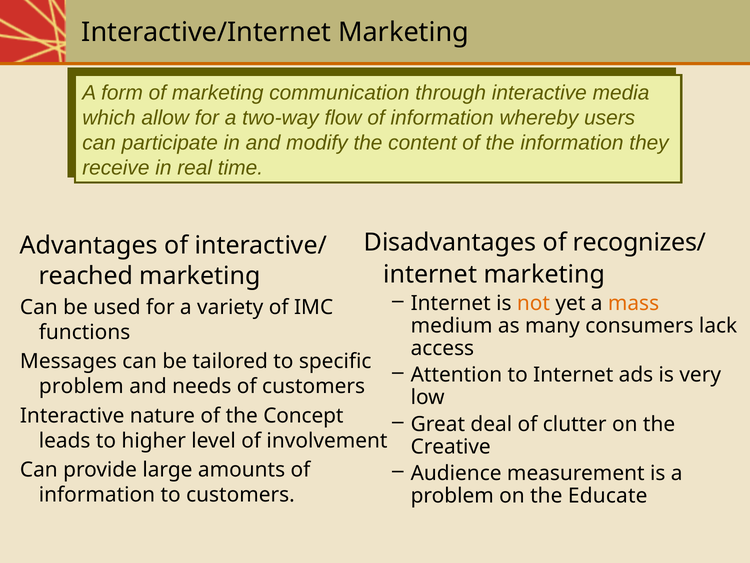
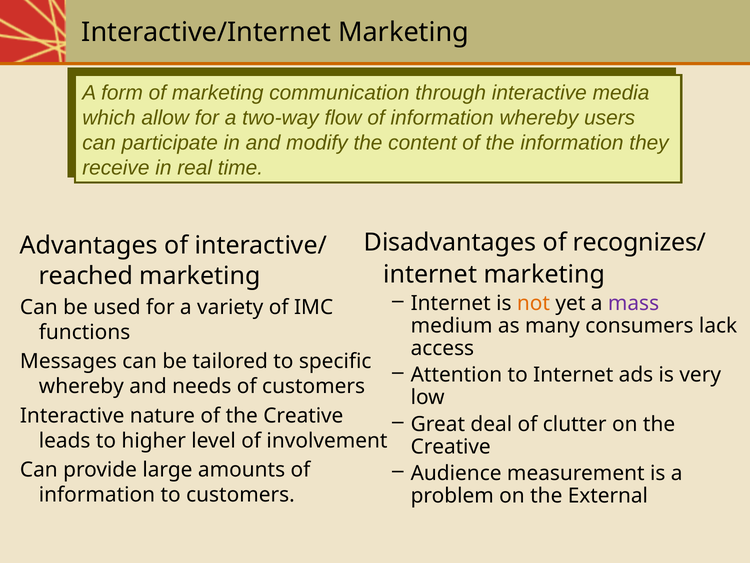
mass colour: orange -> purple (634, 303)
problem: problem -> whereby (81, 386)
of the Concept: Concept -> Creative (303, 415)
Educate: Educate -> External (608, 496)
